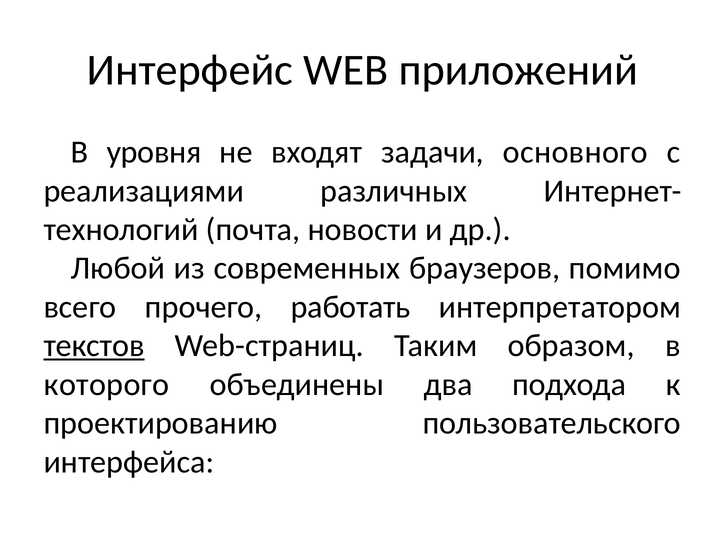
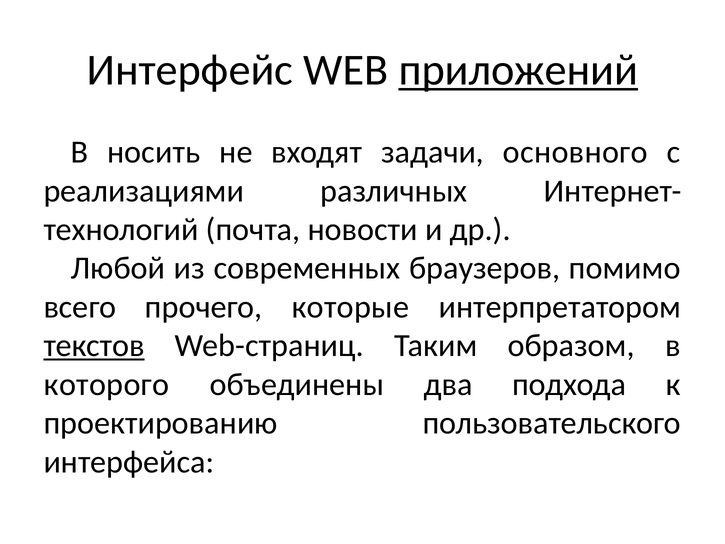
приложений underline: none -> present (518, 70)
уровня: уровня -> носить (154, 152)
работать: работать -> которые (350, 307)
